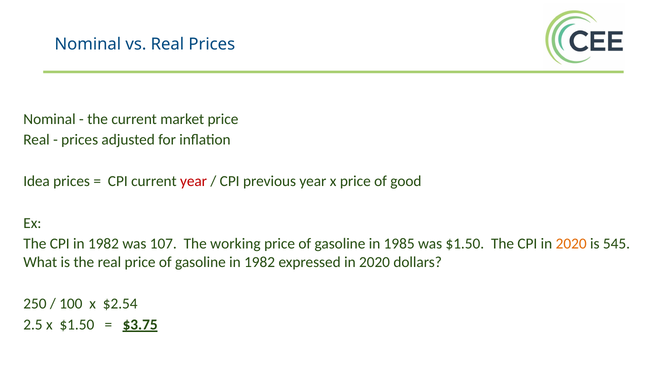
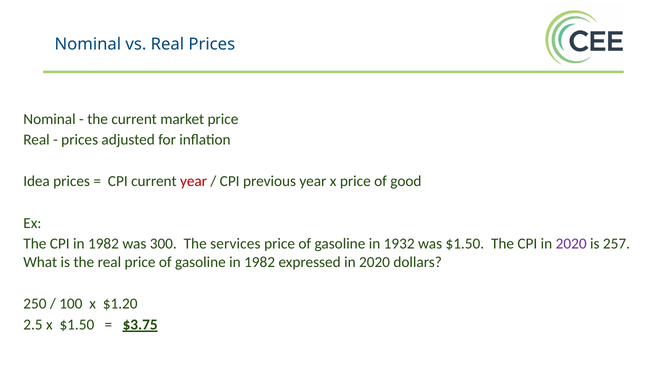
107: 107 -> 300 (163, 244)
working: working -> services (235, 244)
1985: 1985 -> 1932 (399, 244)
2020 colour: orange -> purple (571, 244)
545: 545 -> 257 (616, 244)
$2.54: $2.54 -> $1.20 (120, 304)
